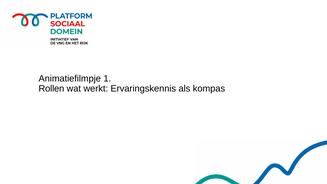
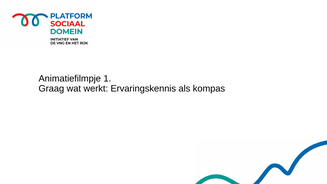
Rollen: Rollen -> Graag (51, 89)
